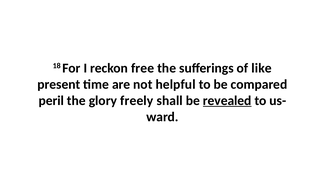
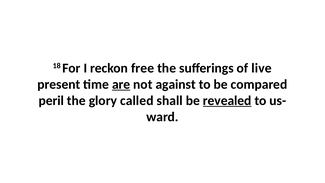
like: like -> live (262, 68)
are underline: none -> present (121, 84)
helpful: helpful -> against (176, 84)
freely: freely -> called (137, 100)
